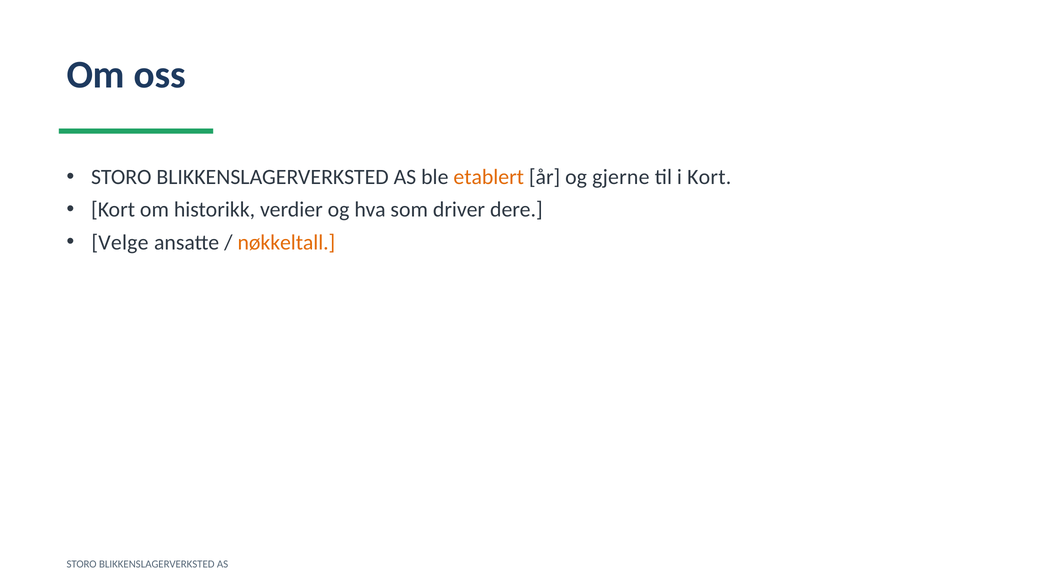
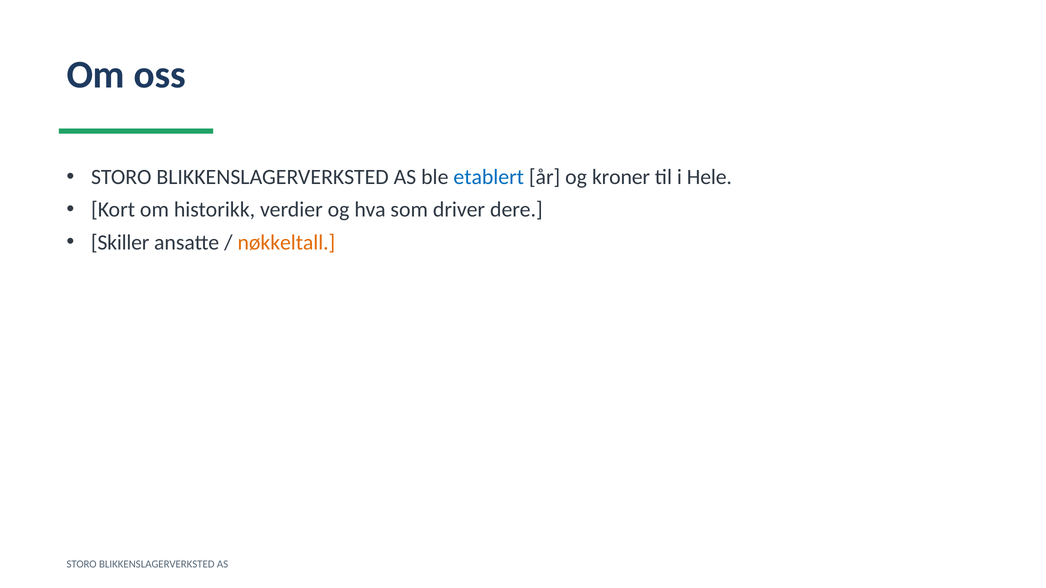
etablert colour: orange -> blue (489, 177)
gjerne: gjerne -> kroner (621, 177)
i Kort: Kort -> Hele (709, 177)
Velge: Velge -> Skiller (120, 243)
